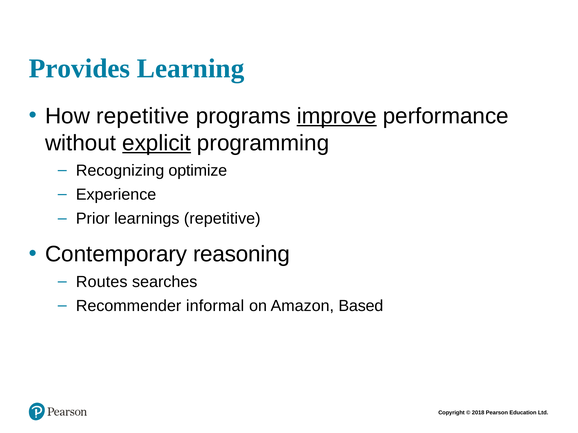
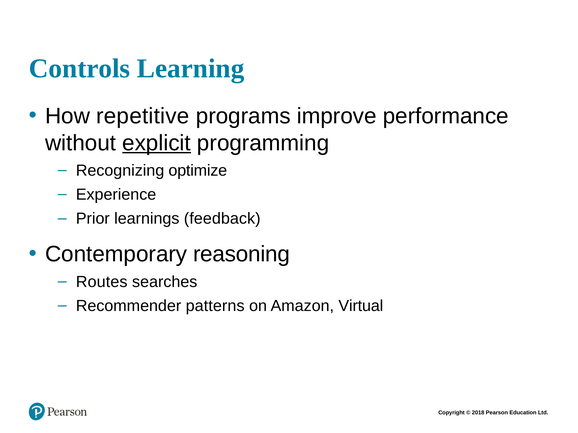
Provides: Provides -> Controls (80, 68)
improve underline: present -> none (337, 116)
learnings repetitive: repetitive -> feedback (222, 219)
informal: informal -> patterns (215, 306)
Based: Based -> Virtual (361, 306)
